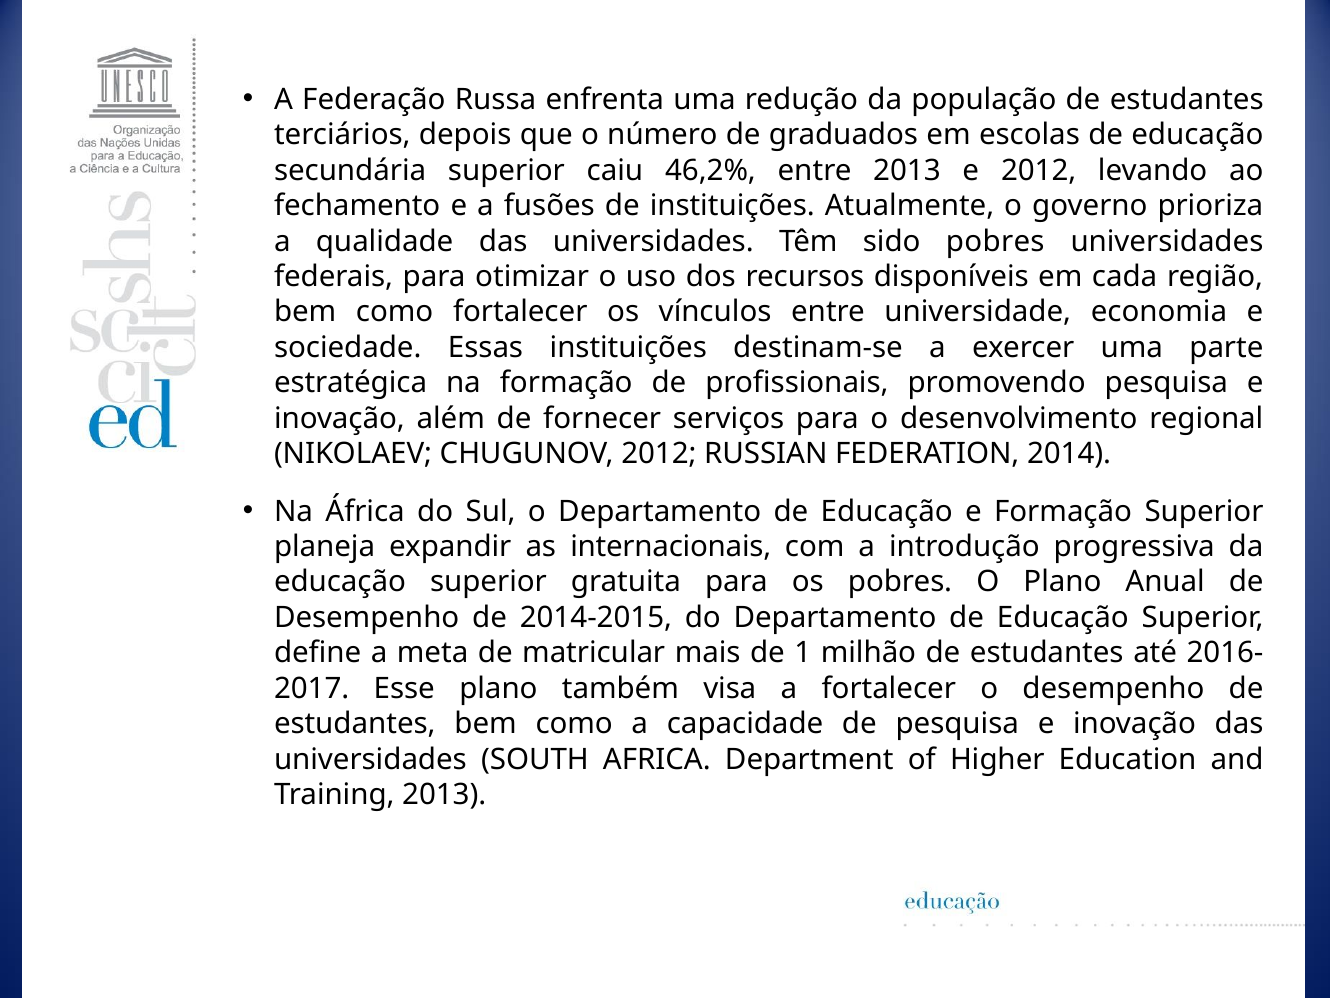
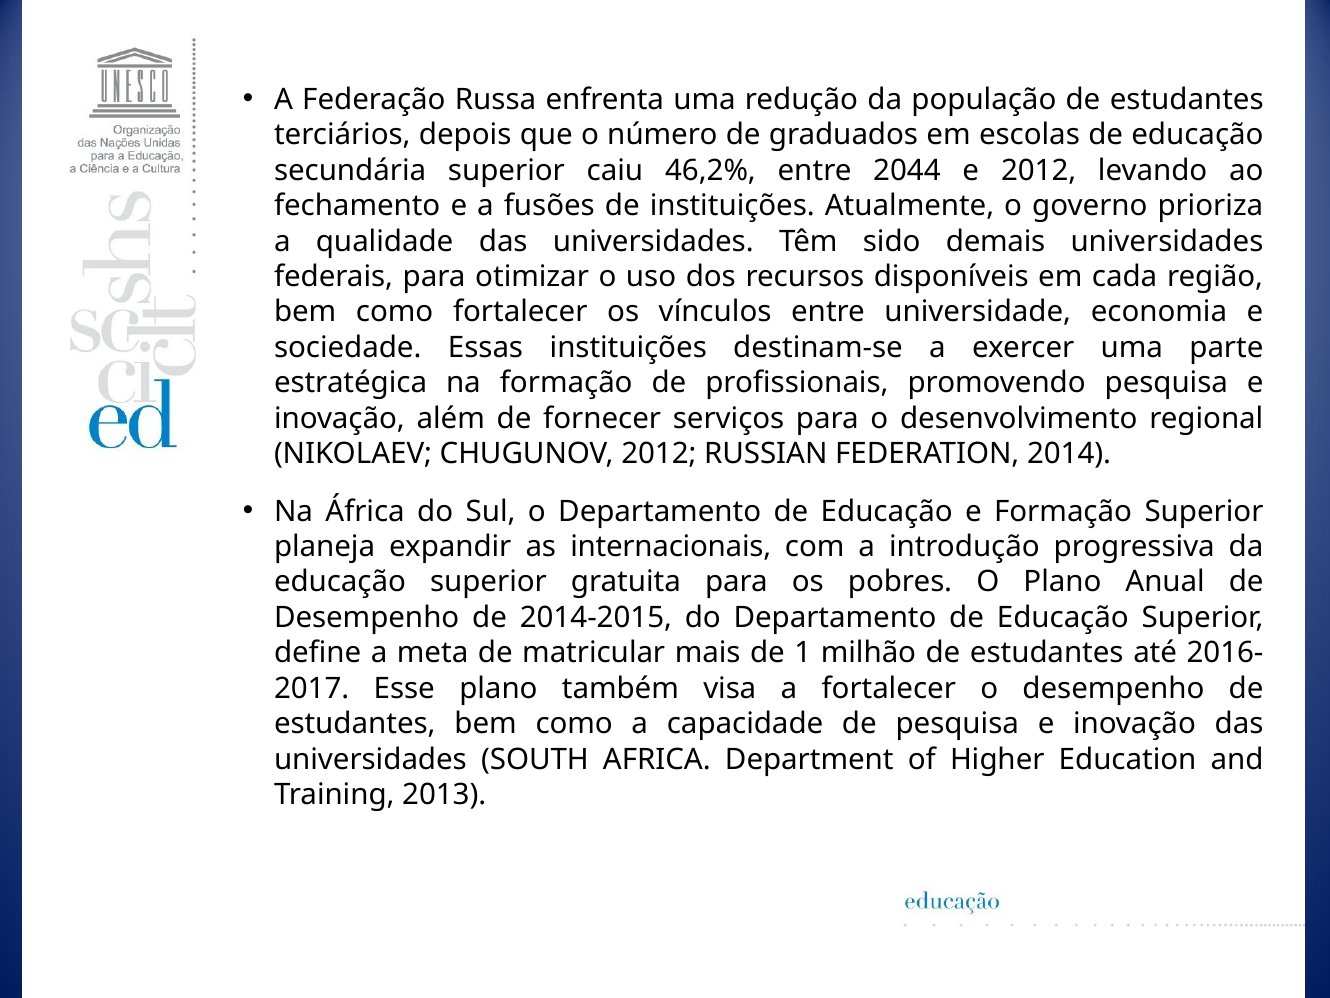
entre 2013: 2013 -> 2044 (907, 170)
sido pobres: pobres -> demais (996, 241)
